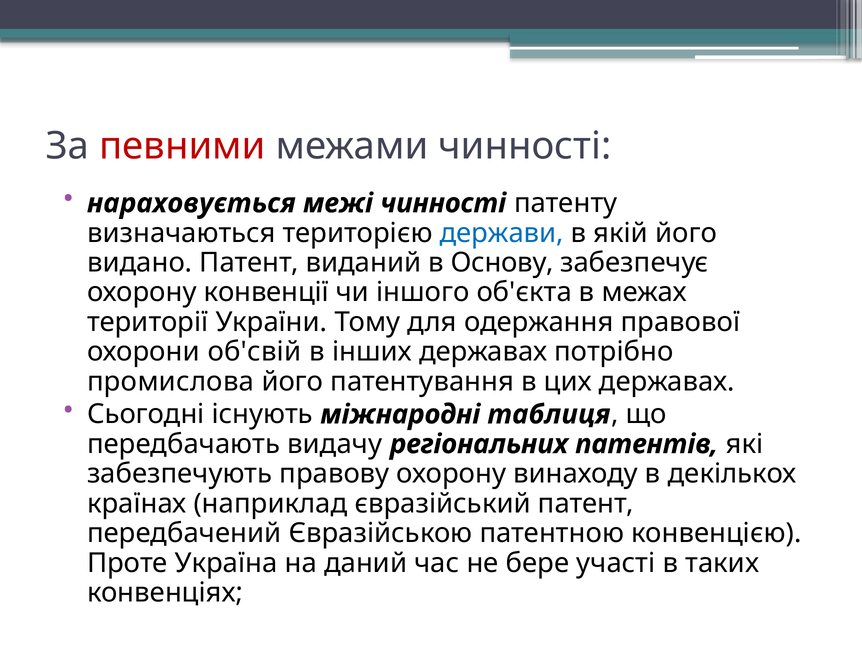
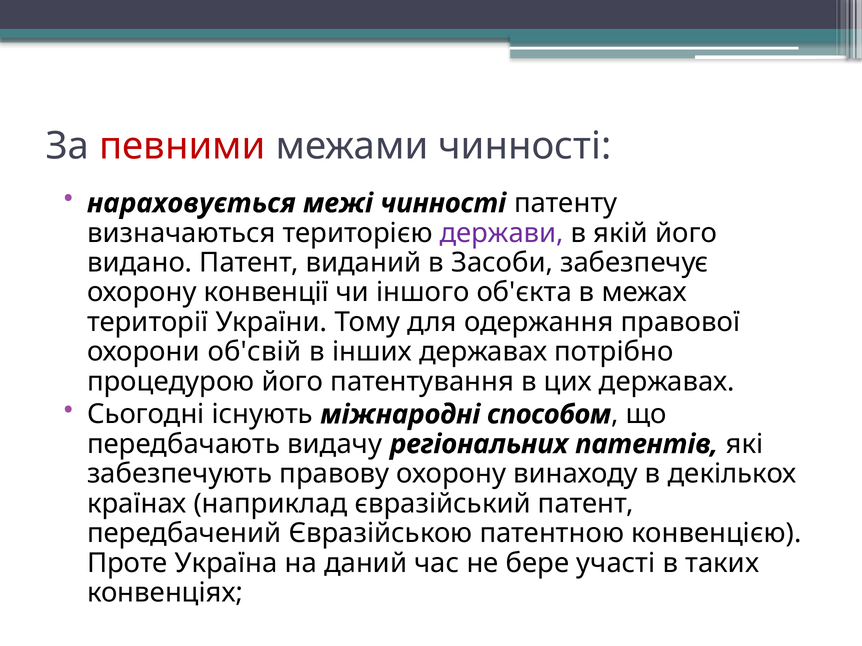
держави colour: blue -> purple (502, 233)
Основу: Основу -> Засоби (502, 263)
промислова: промислова -> процедурою (171, 382)
таблиця: таблиця -> способом (549, 415)
